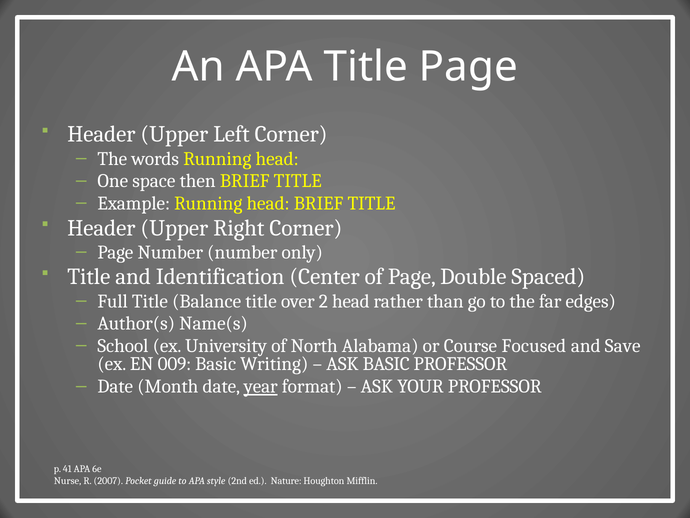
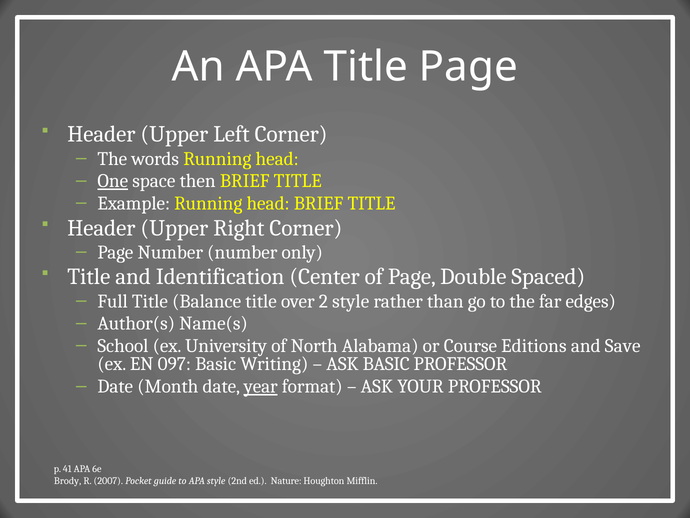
One underline: none -> present (113, 181)
2 head: head -> style (351, 301)
Focused: Focused -> Editions (534, 345)
009: 009 -> 097 (174, 364)
Nurse: Nurse -> Brody (68, 480)
